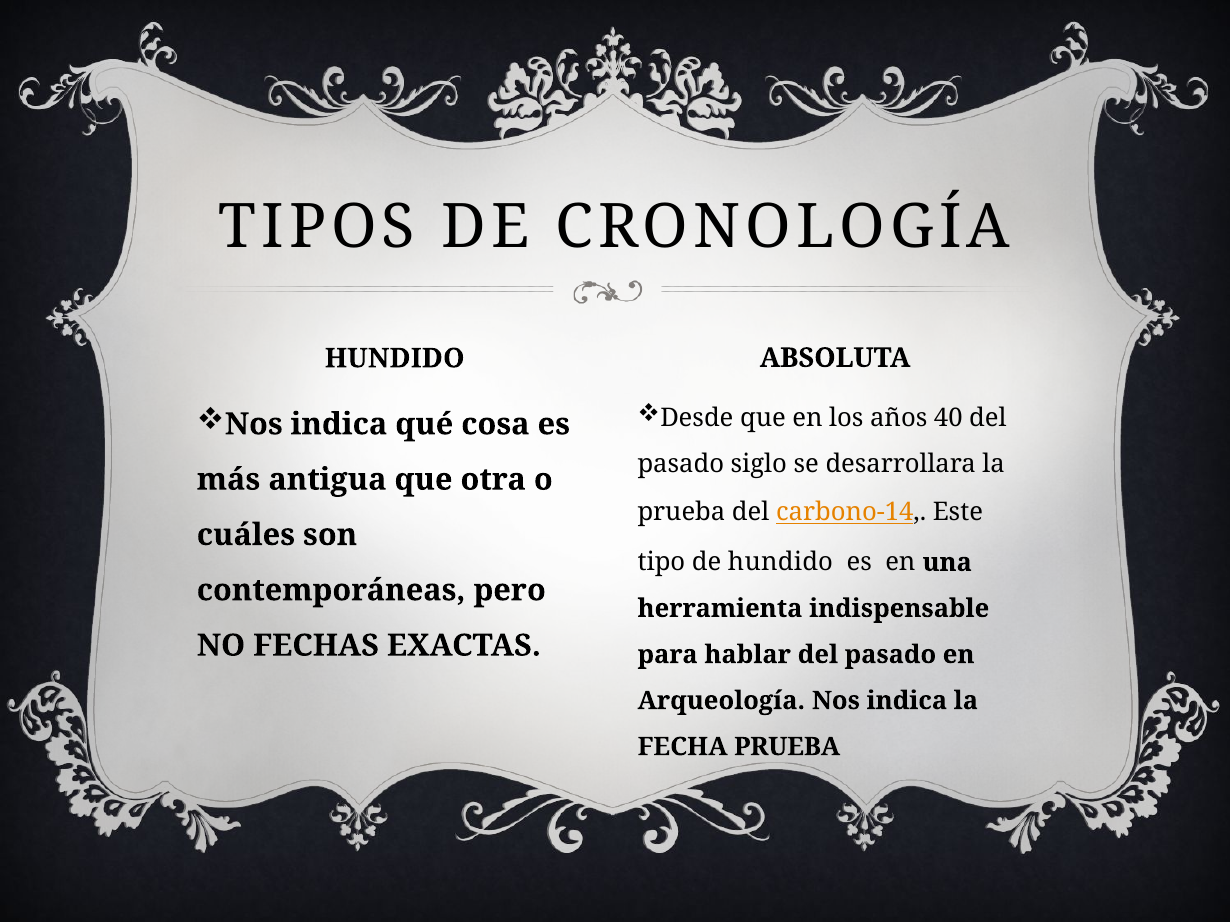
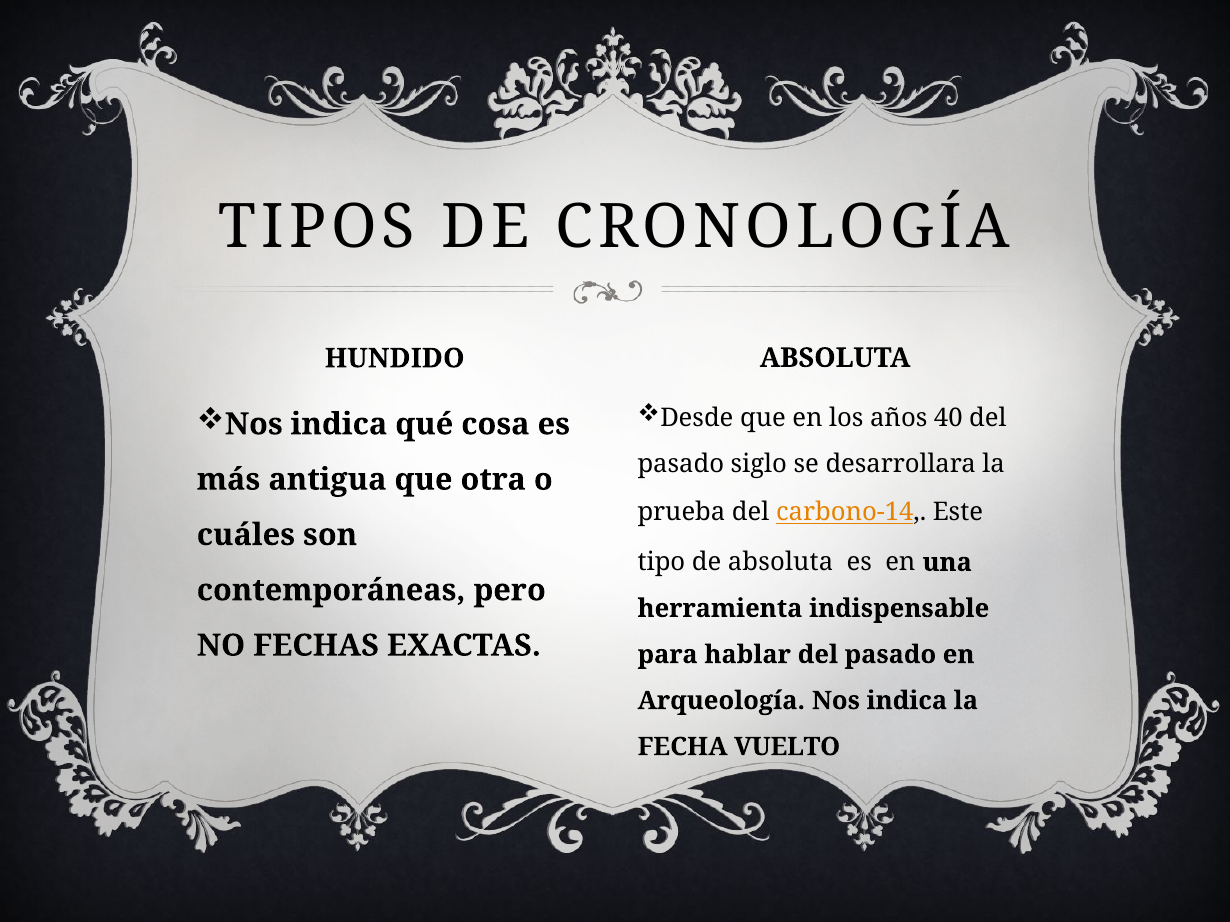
de hundido: hundido -> absoluta (781, 563)
FECHA PRUEBA: PRUEBA -> VUELTO (787, 747)
